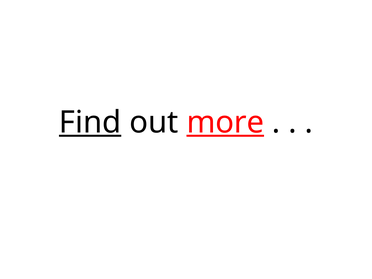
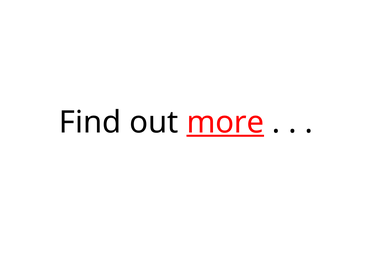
Find underline: present -> none (90, 122)
